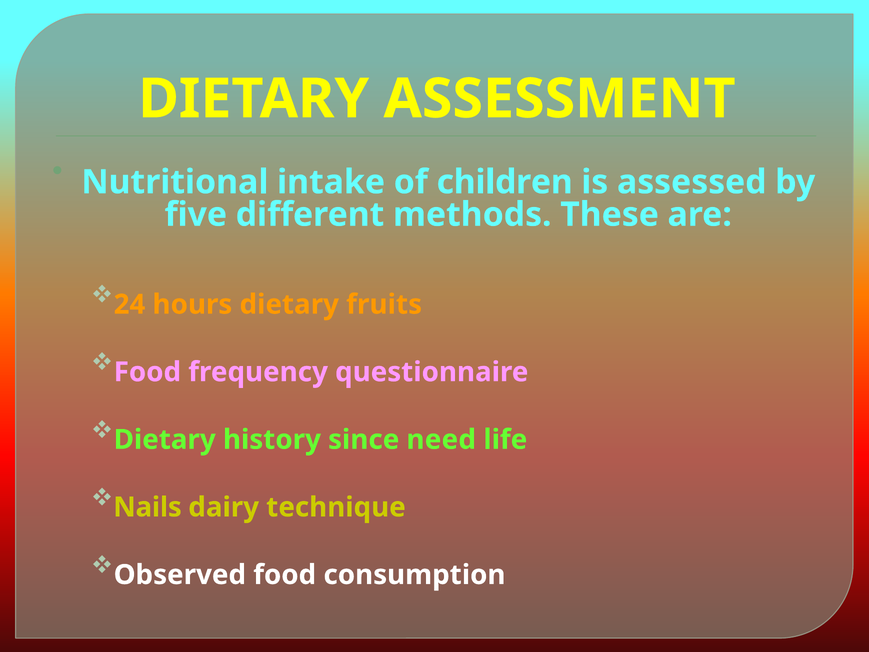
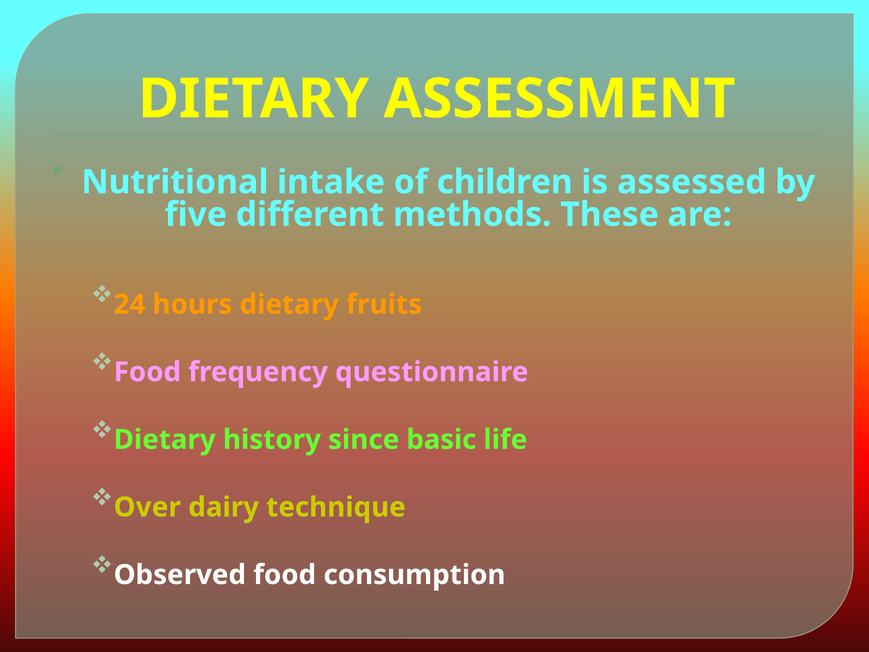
need: need -> basic (441, 440)
Nails: Nails -> Over (147, 507)
